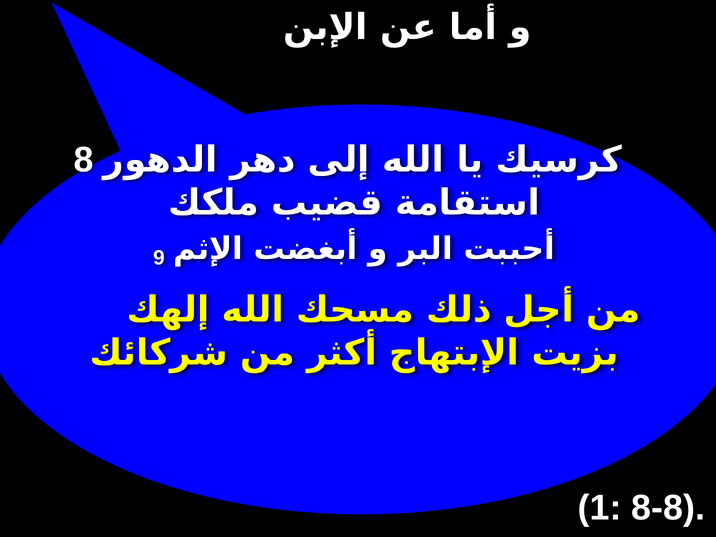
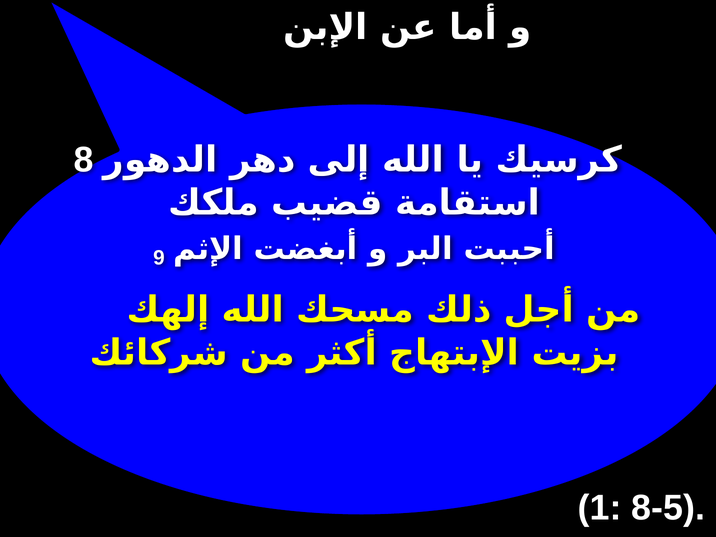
8-8: 8-8 -> 8-5 (668, 508)
